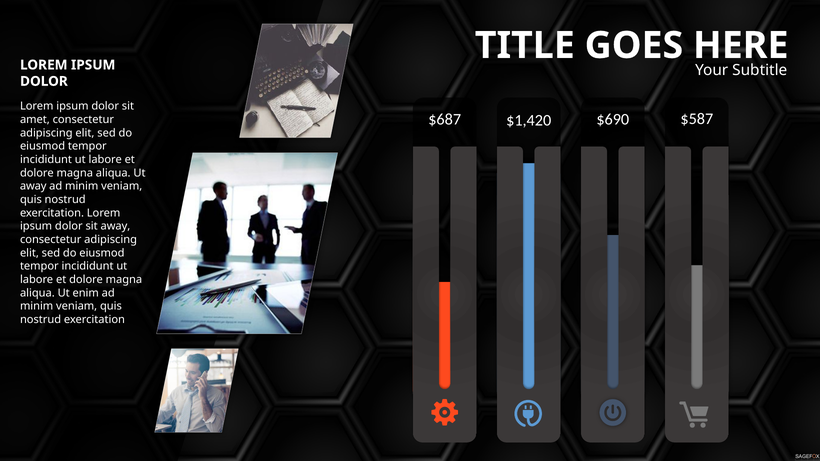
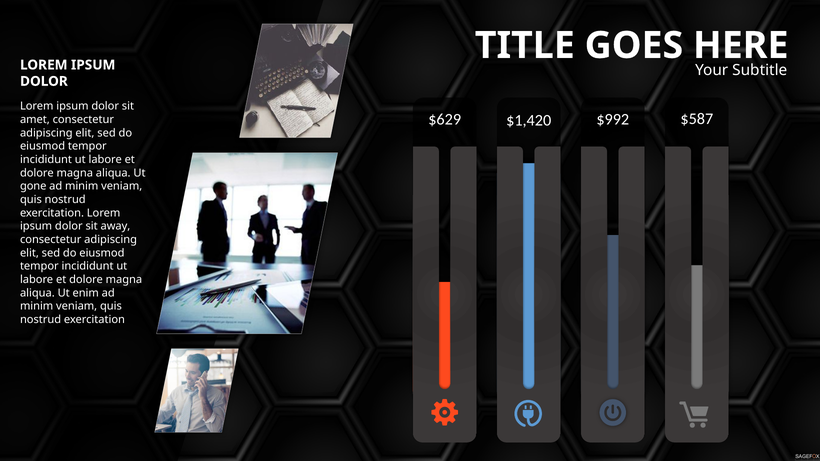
$687: $687 -> $629 (445, 120)
$690: $690 -> $992 (613, 119)
away: away -> gone (33, 186)
